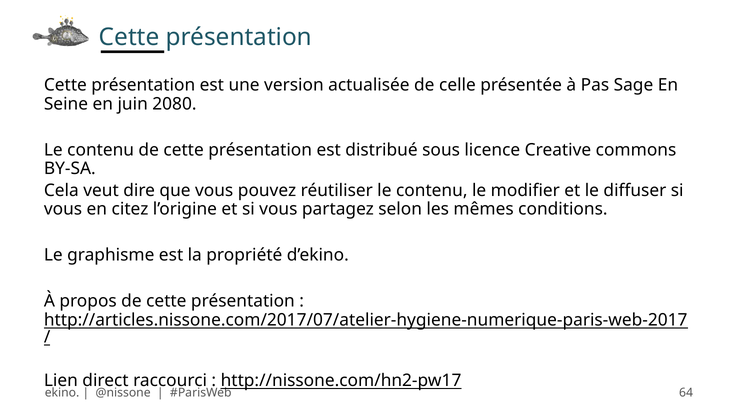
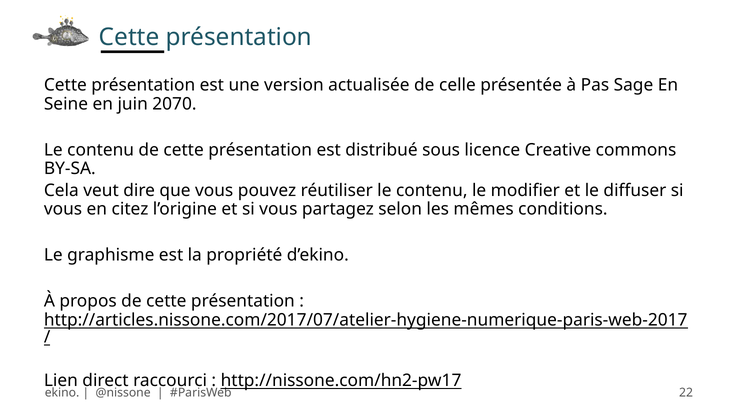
2080: 2080 -> 2070 (174, 104)
64: 64 -> 22 (686, 392)
